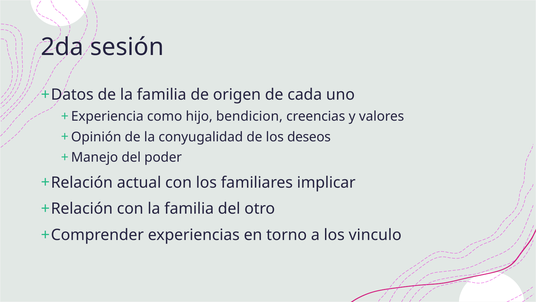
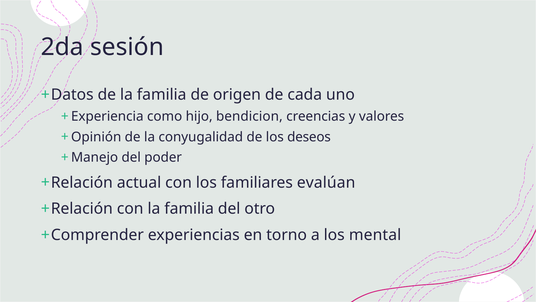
implicar: implicar -> evalúan (326, 182)
vinculo: vinculo -> mental (375, 235)
